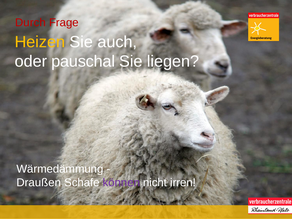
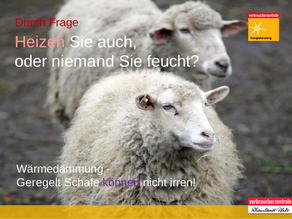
Heizen colour: yellow -> pink (40, 42)
pauschal: pauschal -> niemand (83, 61)
liegen: liegen -> feucht (173, 61)
Draußen: Draußen -> Geregelt (39, 183)
